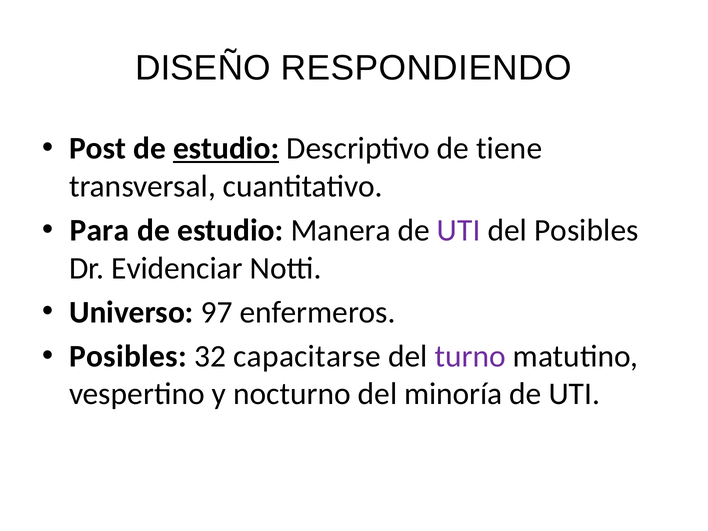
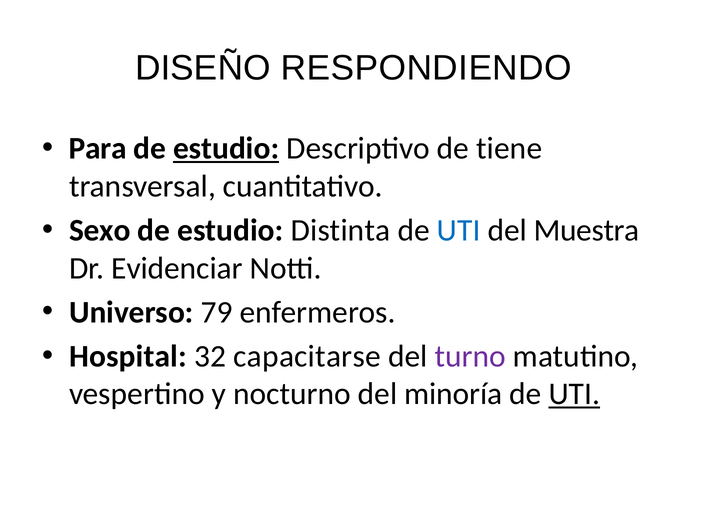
Post: Post -> Para (98, 149)
Para: Para -> Sexo (100, 230)
Manera: Manera -> Distinta (341, 230)
UTI colour: purple -> blue (459, 230)
del Posibles: Posibles -> Muestra (587, 230)
97: 97 -> 79 (217, 312)
Posibles: Posibles -> Hospital (128, 356)
UTI underline: none -> present (574, 394)
